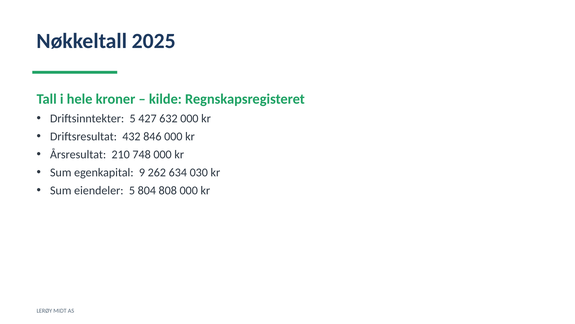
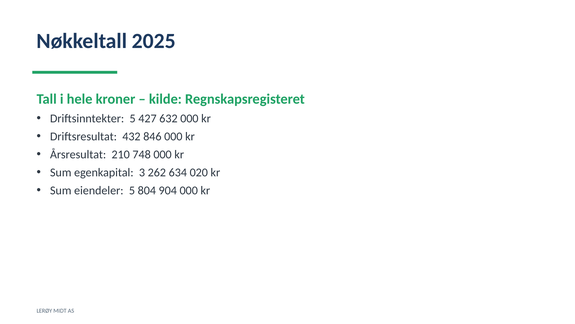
9: 9 -> 3 (142, 172)
030: 030 -> 020 (199, 172)
808: 808 -> 904 (168, 190)
